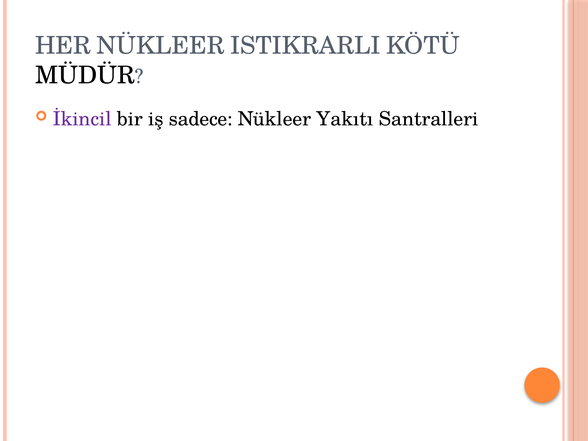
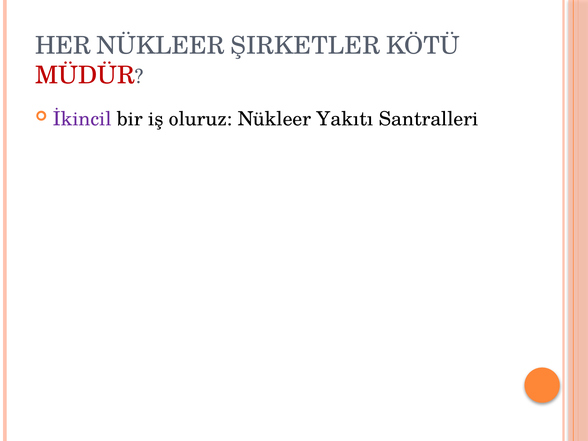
ISTIKRARLI: ISTIKRARLI -> ŞIRKETLER (305, 46)
MÜDÜR colour: black -> red (85, 75)
sadece: sadece -> oluruz (201, 119)
